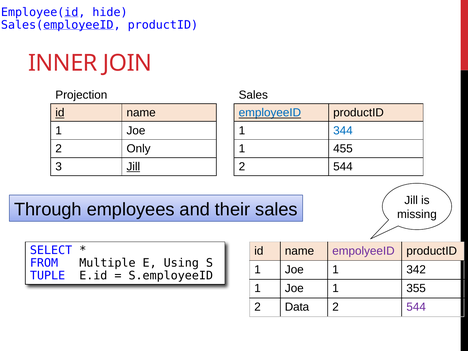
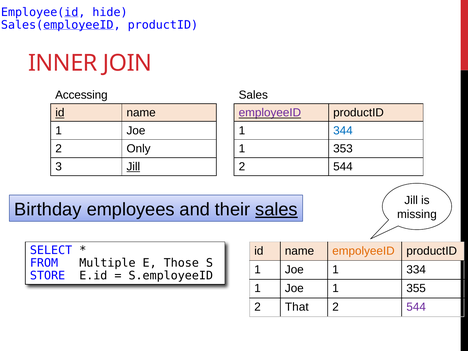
Projection: Projection -> Accessing (81, 95)
employeeID colour: blue -> purple (270, 113)
455: 455 -> 353 (343, 149)
Through: Through -> Birthday (48, 209)
sales underline: none -> present (276, 209)
empolyeeID colour: purple -> orange (363, 251)
Using: Using -> Those (181, 263)
342: 342 -> 334 (416, 270)
TUPLE: TUPLE -> STORE (48, 276)
Data: Data -> That (297, 307)
